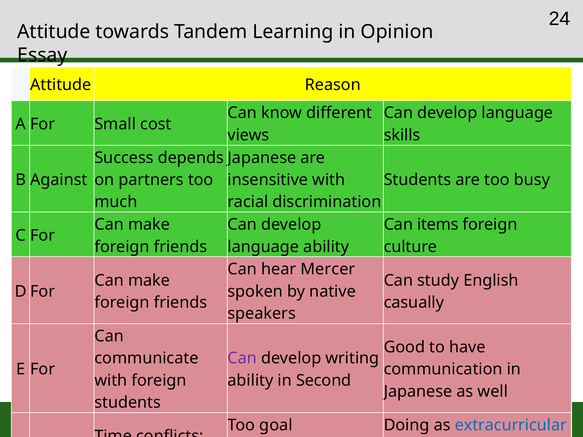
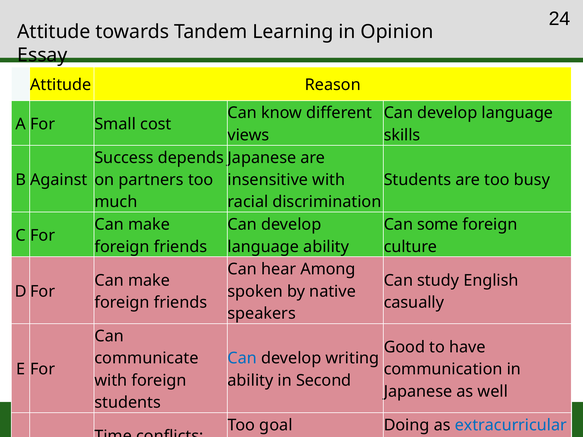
items: items -> some (438, 225)
Mercer: Mercer -> Among (328, 269)
Can colour: purple -> blue (242, 358)
